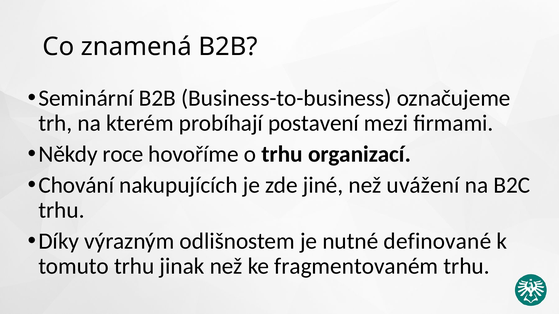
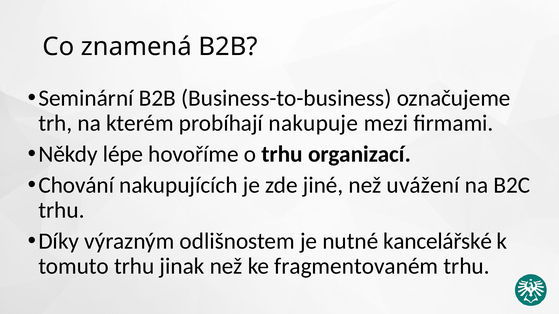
postavení: postavení -> nakupuje (313, 123)
roce: roce -> lépe (123, 154)
definované: definované -> kancelářské (438, 241)
